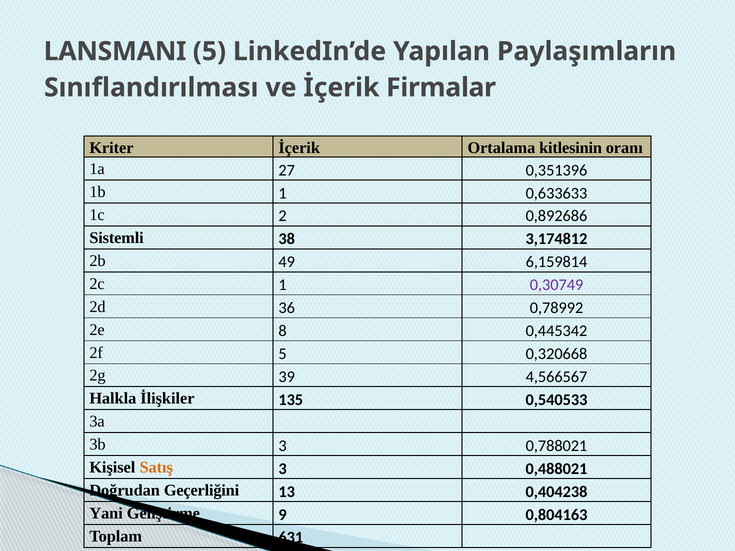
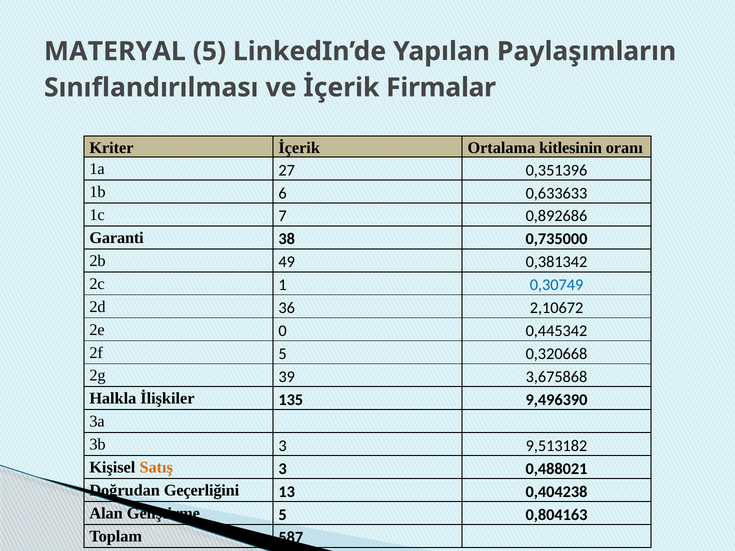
LANSMANI: LANSMANI -> MATERYAL (115, 51)
1b 1: 1 -> 6 (283, 193)
2: 2 -> 7 (283, 216)
Sistemli: Sistemli -> Garanti (117, 238)
3,174812: 3,174812 -> 0,735000 (556, 239)
6,159814: 6,159814 -> 0,381342 (556, 262)
0,30749 colour: purple -> blue (557, 285)
0,78992: 0,78992 -> 2,10672 (557, 308)
8: 8 -> 0 (283, 331)
4,566567: 4,566567 -> 3,675868 (556, 377)
0,540533: 0,540533 -> 9,496390 (556, 400)
0,788021: 0,788021 -> 9,513182 (556, 446)
Yani: Yani -> Alan (106, 514)
Geliştirme 9: 9 -> 5 (283, 515)
631: 631 -> 587 (291, 538)
